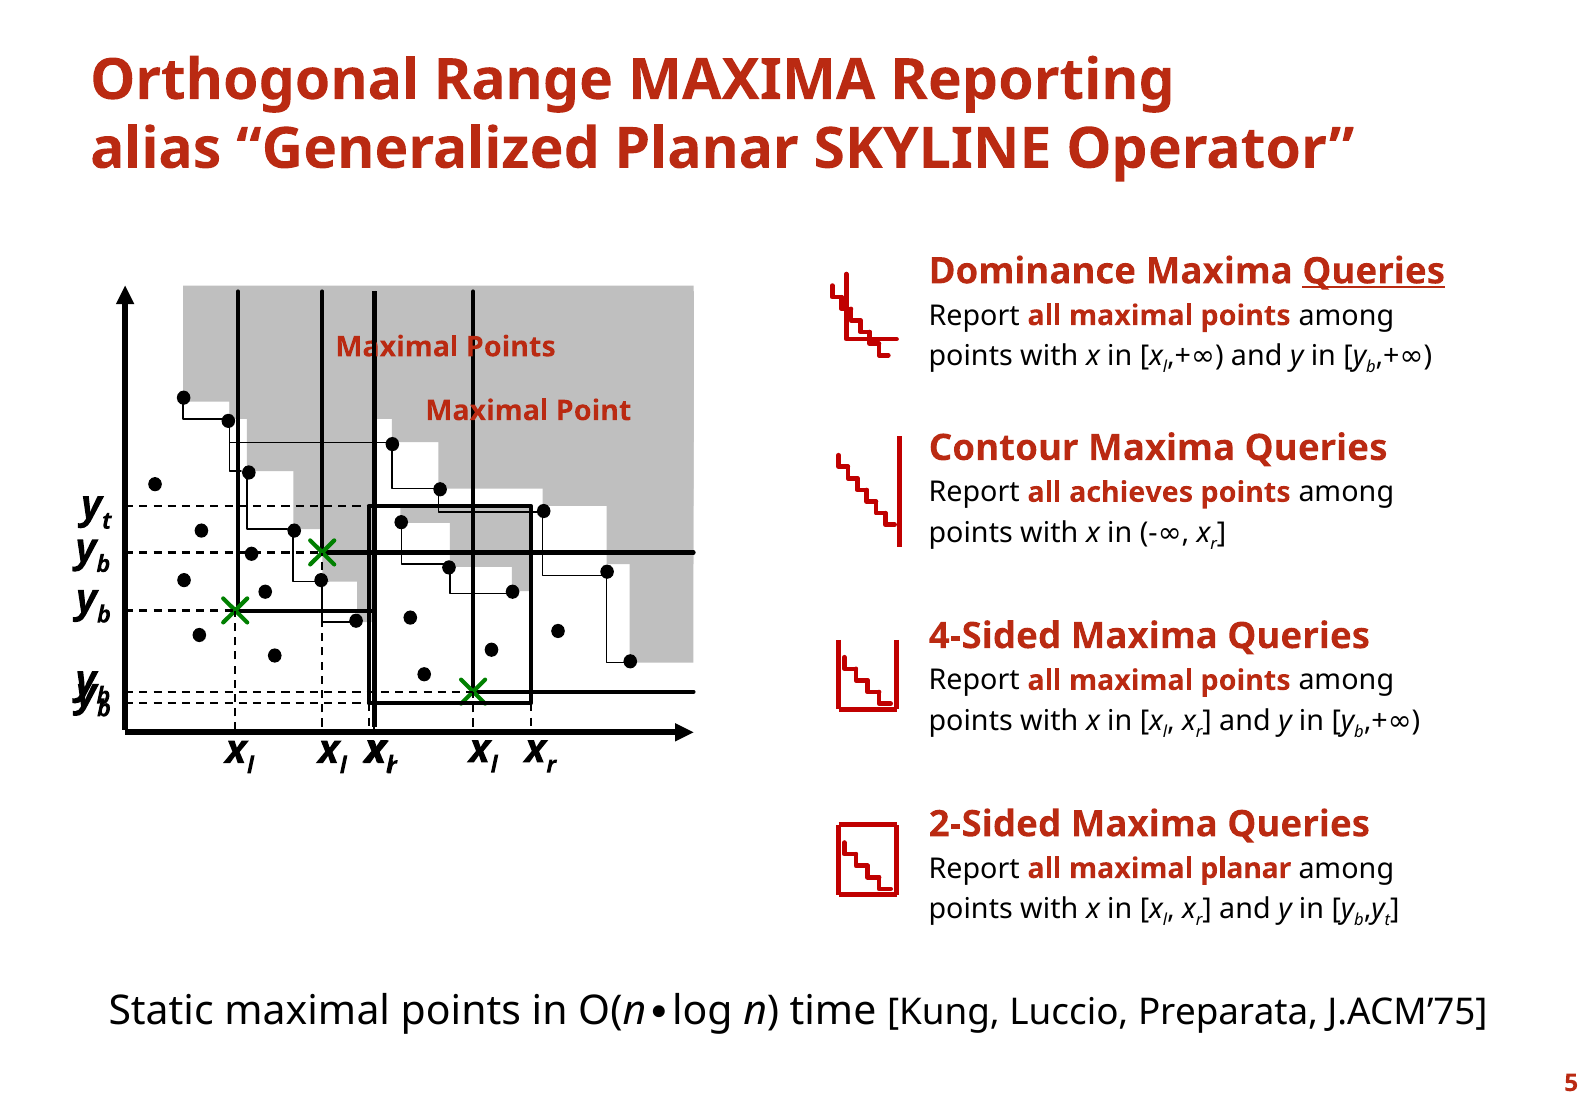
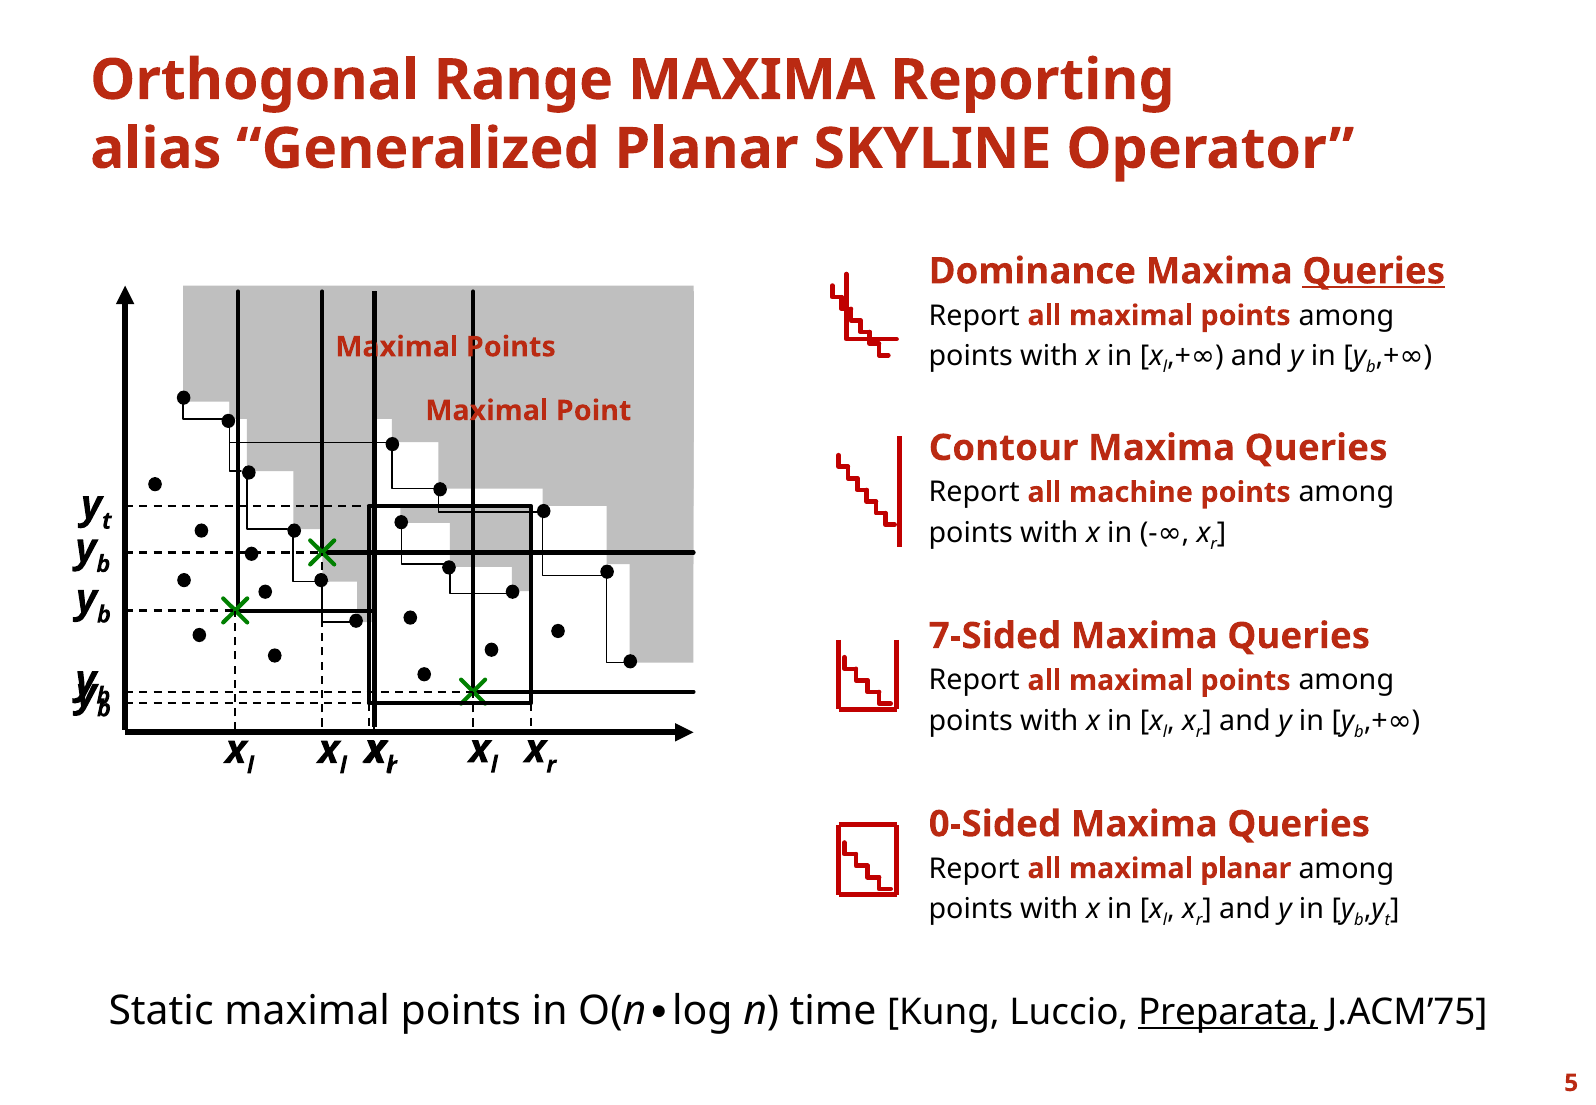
achieves: achieves -> machine (1131, 492)
4-Sided: 4-Sided -> 7-Sided (995, 636)
2-Sided: 2-Sided -> 0-Sided (995, 824)
Preparata underline: none -> present (1228, 1012)
